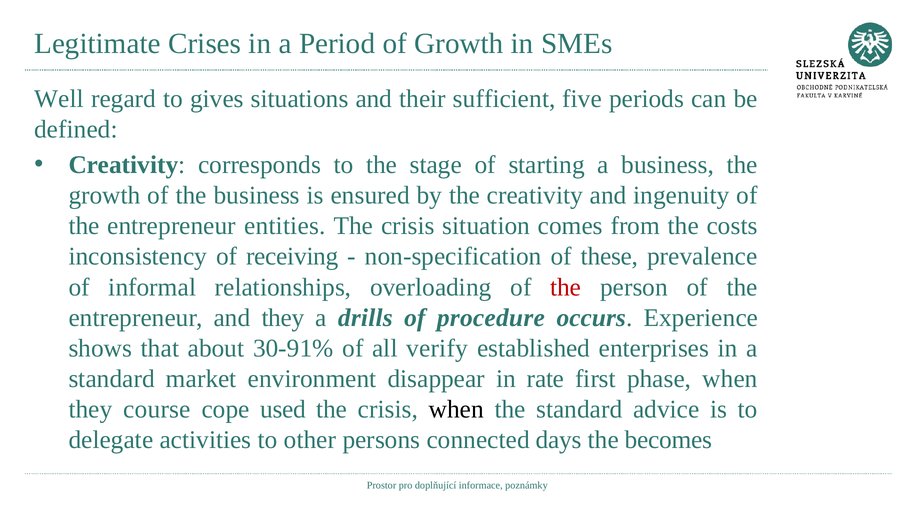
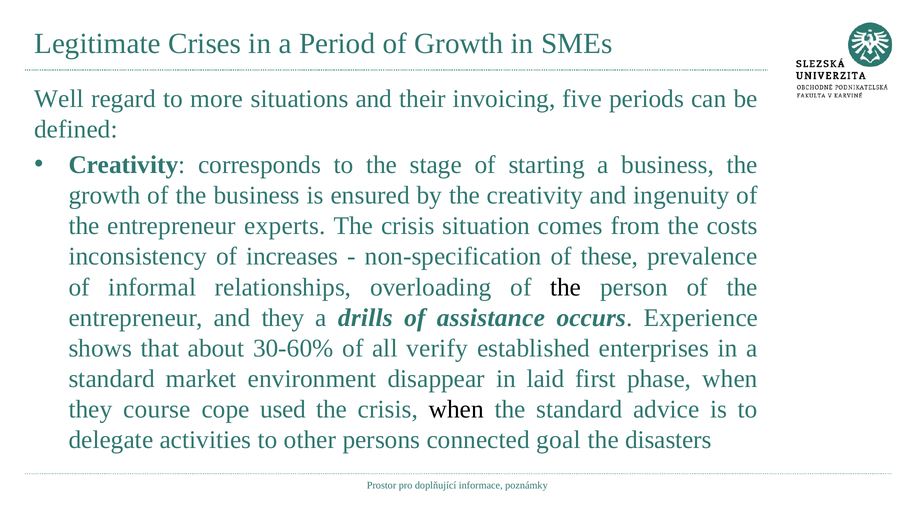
gives: gives -> more (217, 99)
sufficient: sufficient -> invoicing (504, 99)
entities: entities -> experts (285, 226)
receiving: receiving -> increases (292, 256)
the colour: red -> black (566, 287)
procedure: procedure -> assistance (491, 317)
30-91%: 30-91% -> 30-60% (293, 348)
rate: rate -> laid (546, 379)
days: days -> goal (559, 440)
becomes: becomes -> disasters (668, 440)
